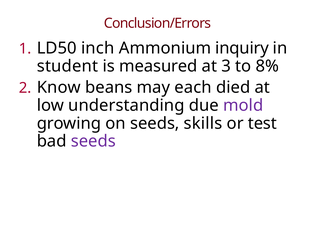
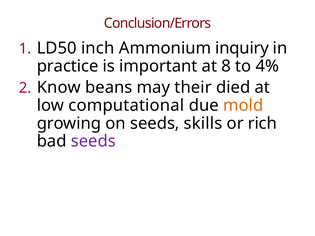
student: student -> practice (68, 66)
measured: measured -> important (158, 66)
3: 3 -> 8 (226, 66)
8%: 8% -> 4% (267, 66)
each: each -> their (193, 87)
understanding: understanding -> computational (126, 105)
mold colour: purple -> orange (243, 105)
test: test -> rich (262, 123)
